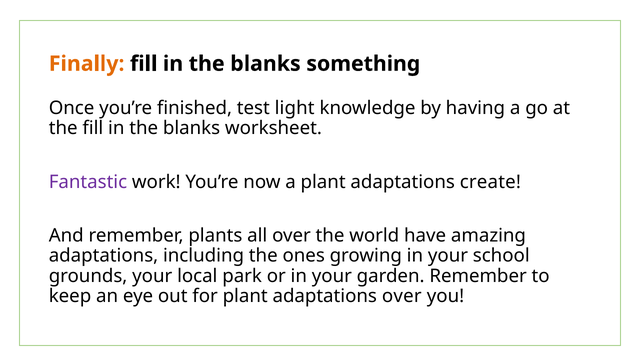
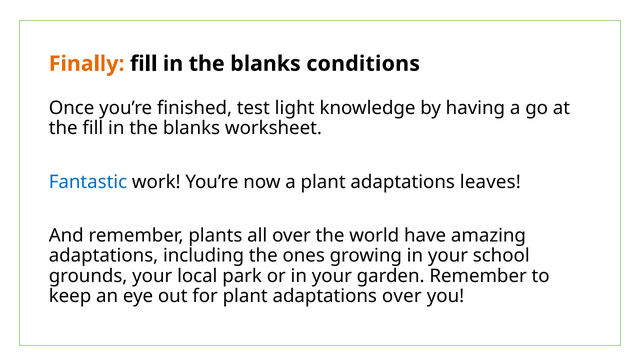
something: something -> conditions (363, 64)
Fantastic colour: purple -> blue (88, 182)
create: create -> leaves (490, 182)
